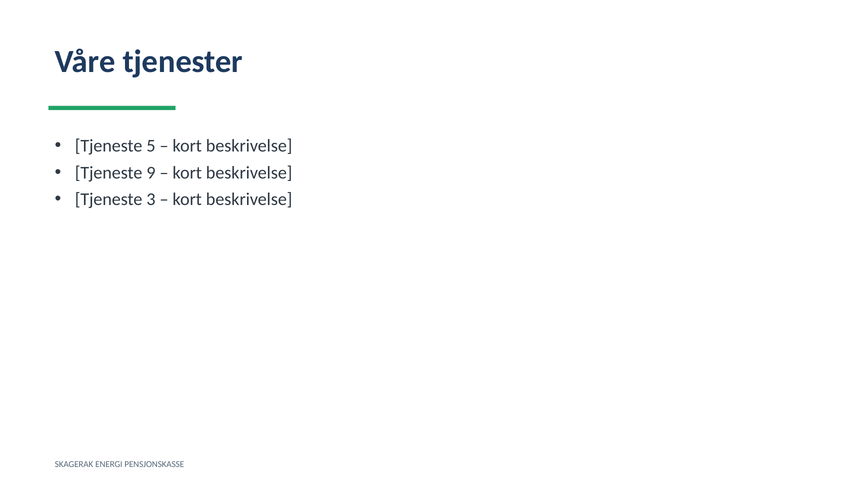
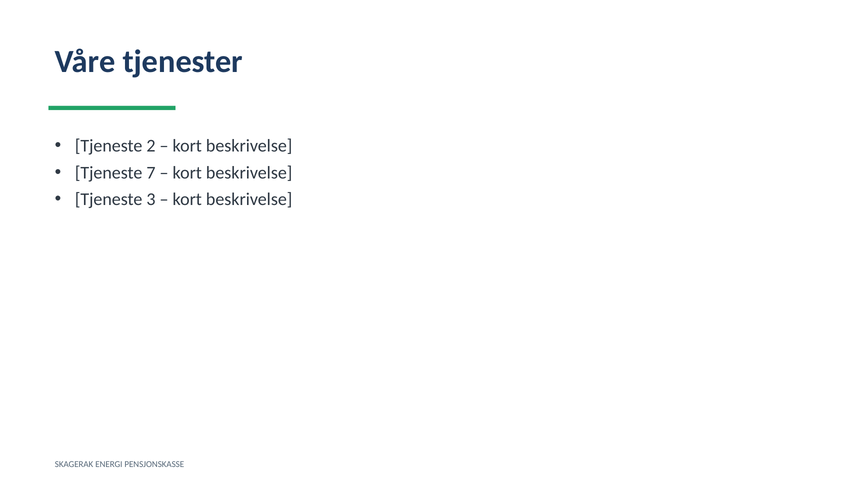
5: 5 -> 2 (151, 146)
9: 9 -> 7 (151, 173)
